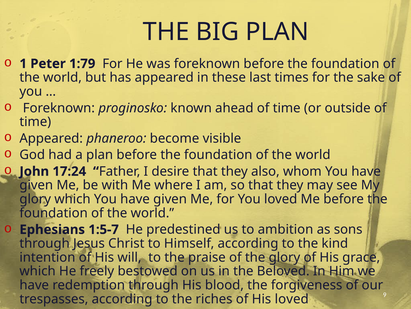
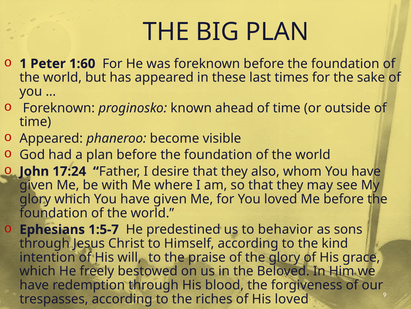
1:79: 1:79 -> 1:60 (82, 64)
ambition: ambition -> behavior (286, 229)
